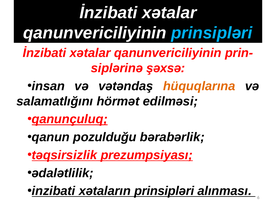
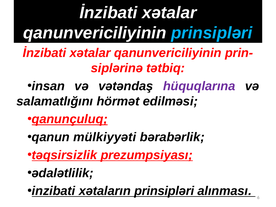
şəxsə: şəxsə -> tətbiq (166, 68)
hüquqlarına colour: orange -> purple (199, 86)
pozulduğu: pozulduğu -> mülkiyyəti (105, 137)
